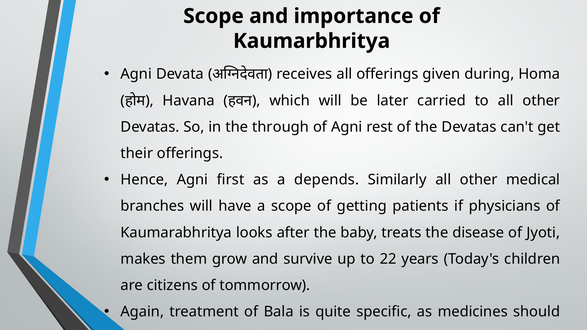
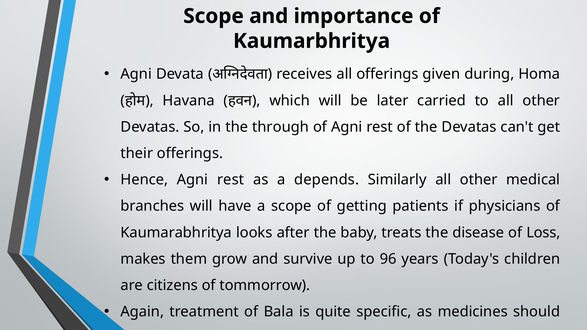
Hence Agni first: first -> rest (231, 180)
Jyoti: Jyoti -> Loss (543, 233)
22: 22 -> 96 (388, 259)
